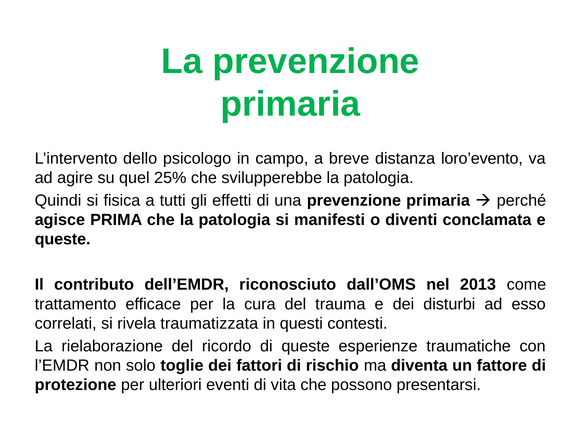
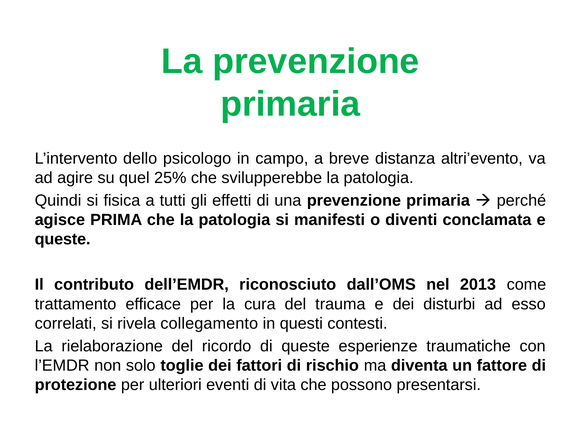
loro’evento: loro’evento -> altri’evento (482, 158)
traumatizzata: traumatizzata -> collegamento (209, 323)
